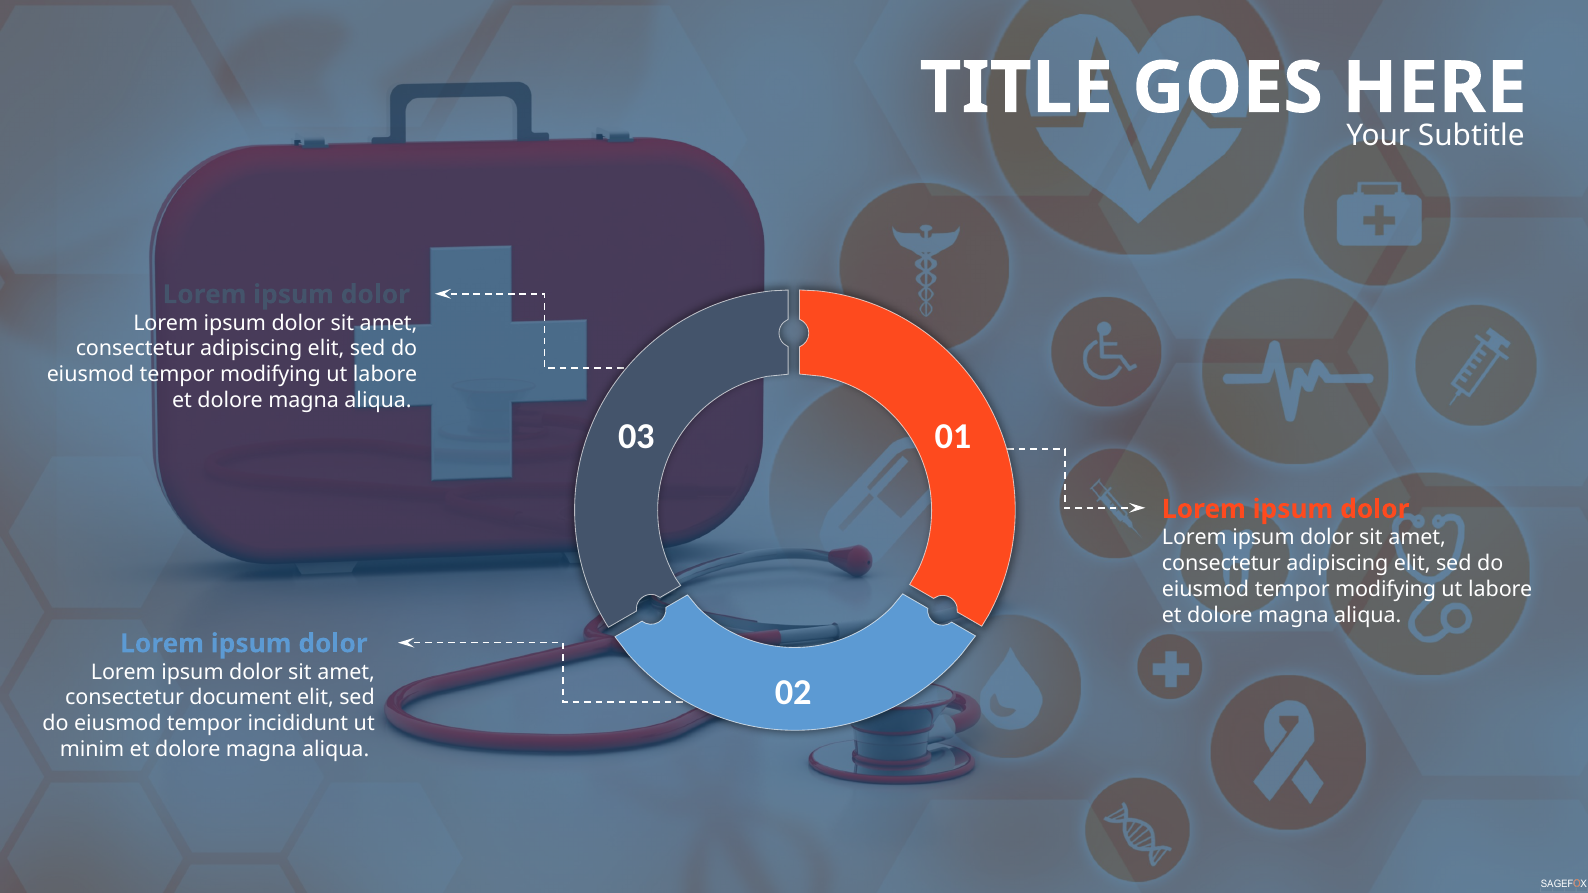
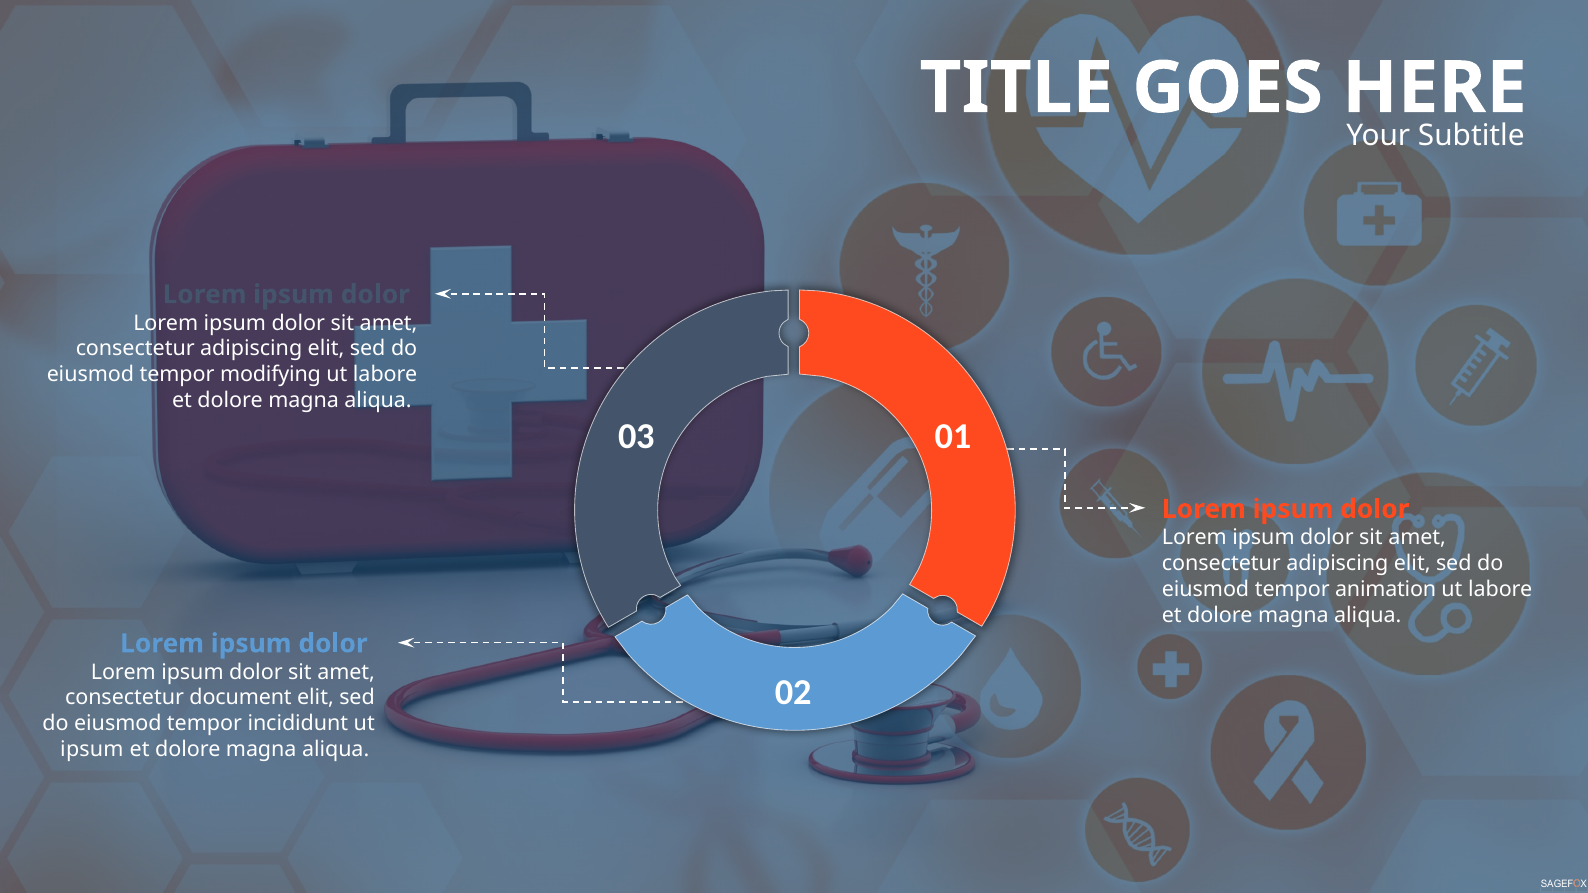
modifying: modifying -> animation (1386, 589)
minim: minim -> ipsum (92, 750)
